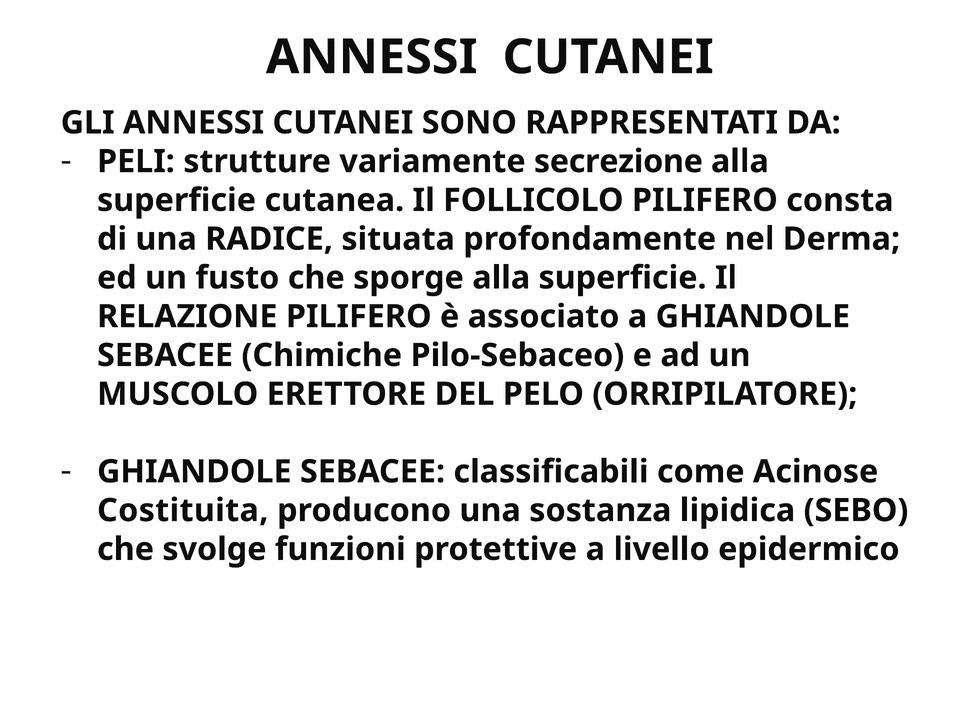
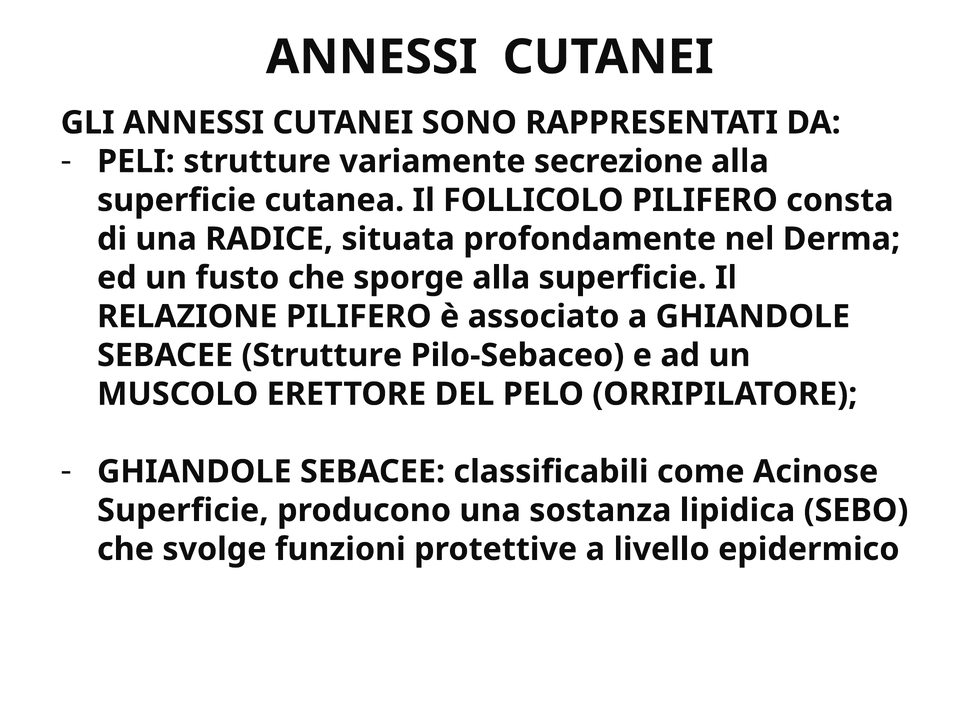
SEBACEE Chimiche: Chimiche -> Strutture (322, 355)
Costituita: Costituita -> Superficie (183, 510)
